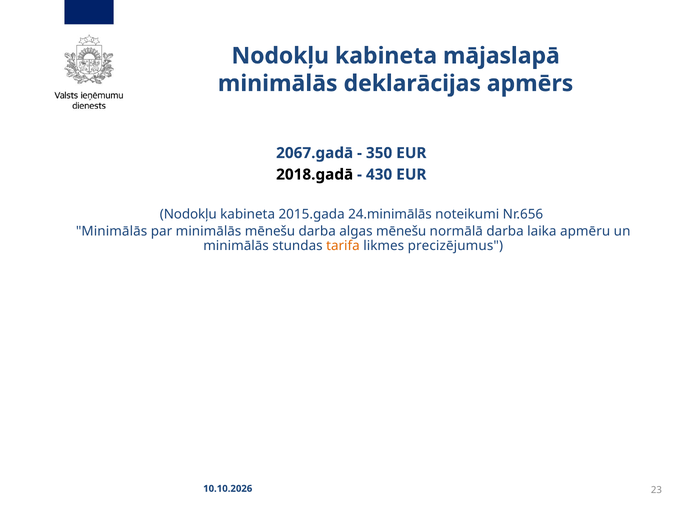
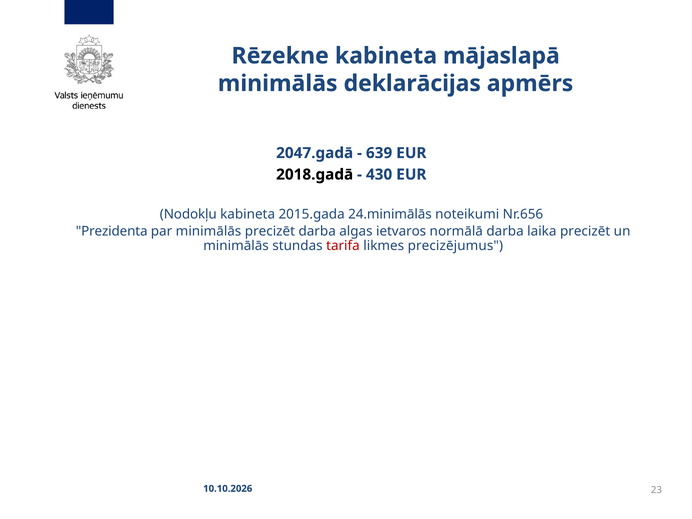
Nodokļu: Nodokļu -> Rēzekne (280, 56)
2067.gadā: 2067.gadā -> 2047.gadā (315, 153)
350: 350 -> 639 (379, 153)
Minimālās: Minimālās -> Prezidenta (112, 231)
minimālās mēnešu: mēnešu -> precizēt (270, 231)
algas mēnešu: mēnešu -> ietvaros (401, 231)
laika apmēru: apmēru -> precizēt (585, 231)
tarifa colour: orange -> red (343, 246)
